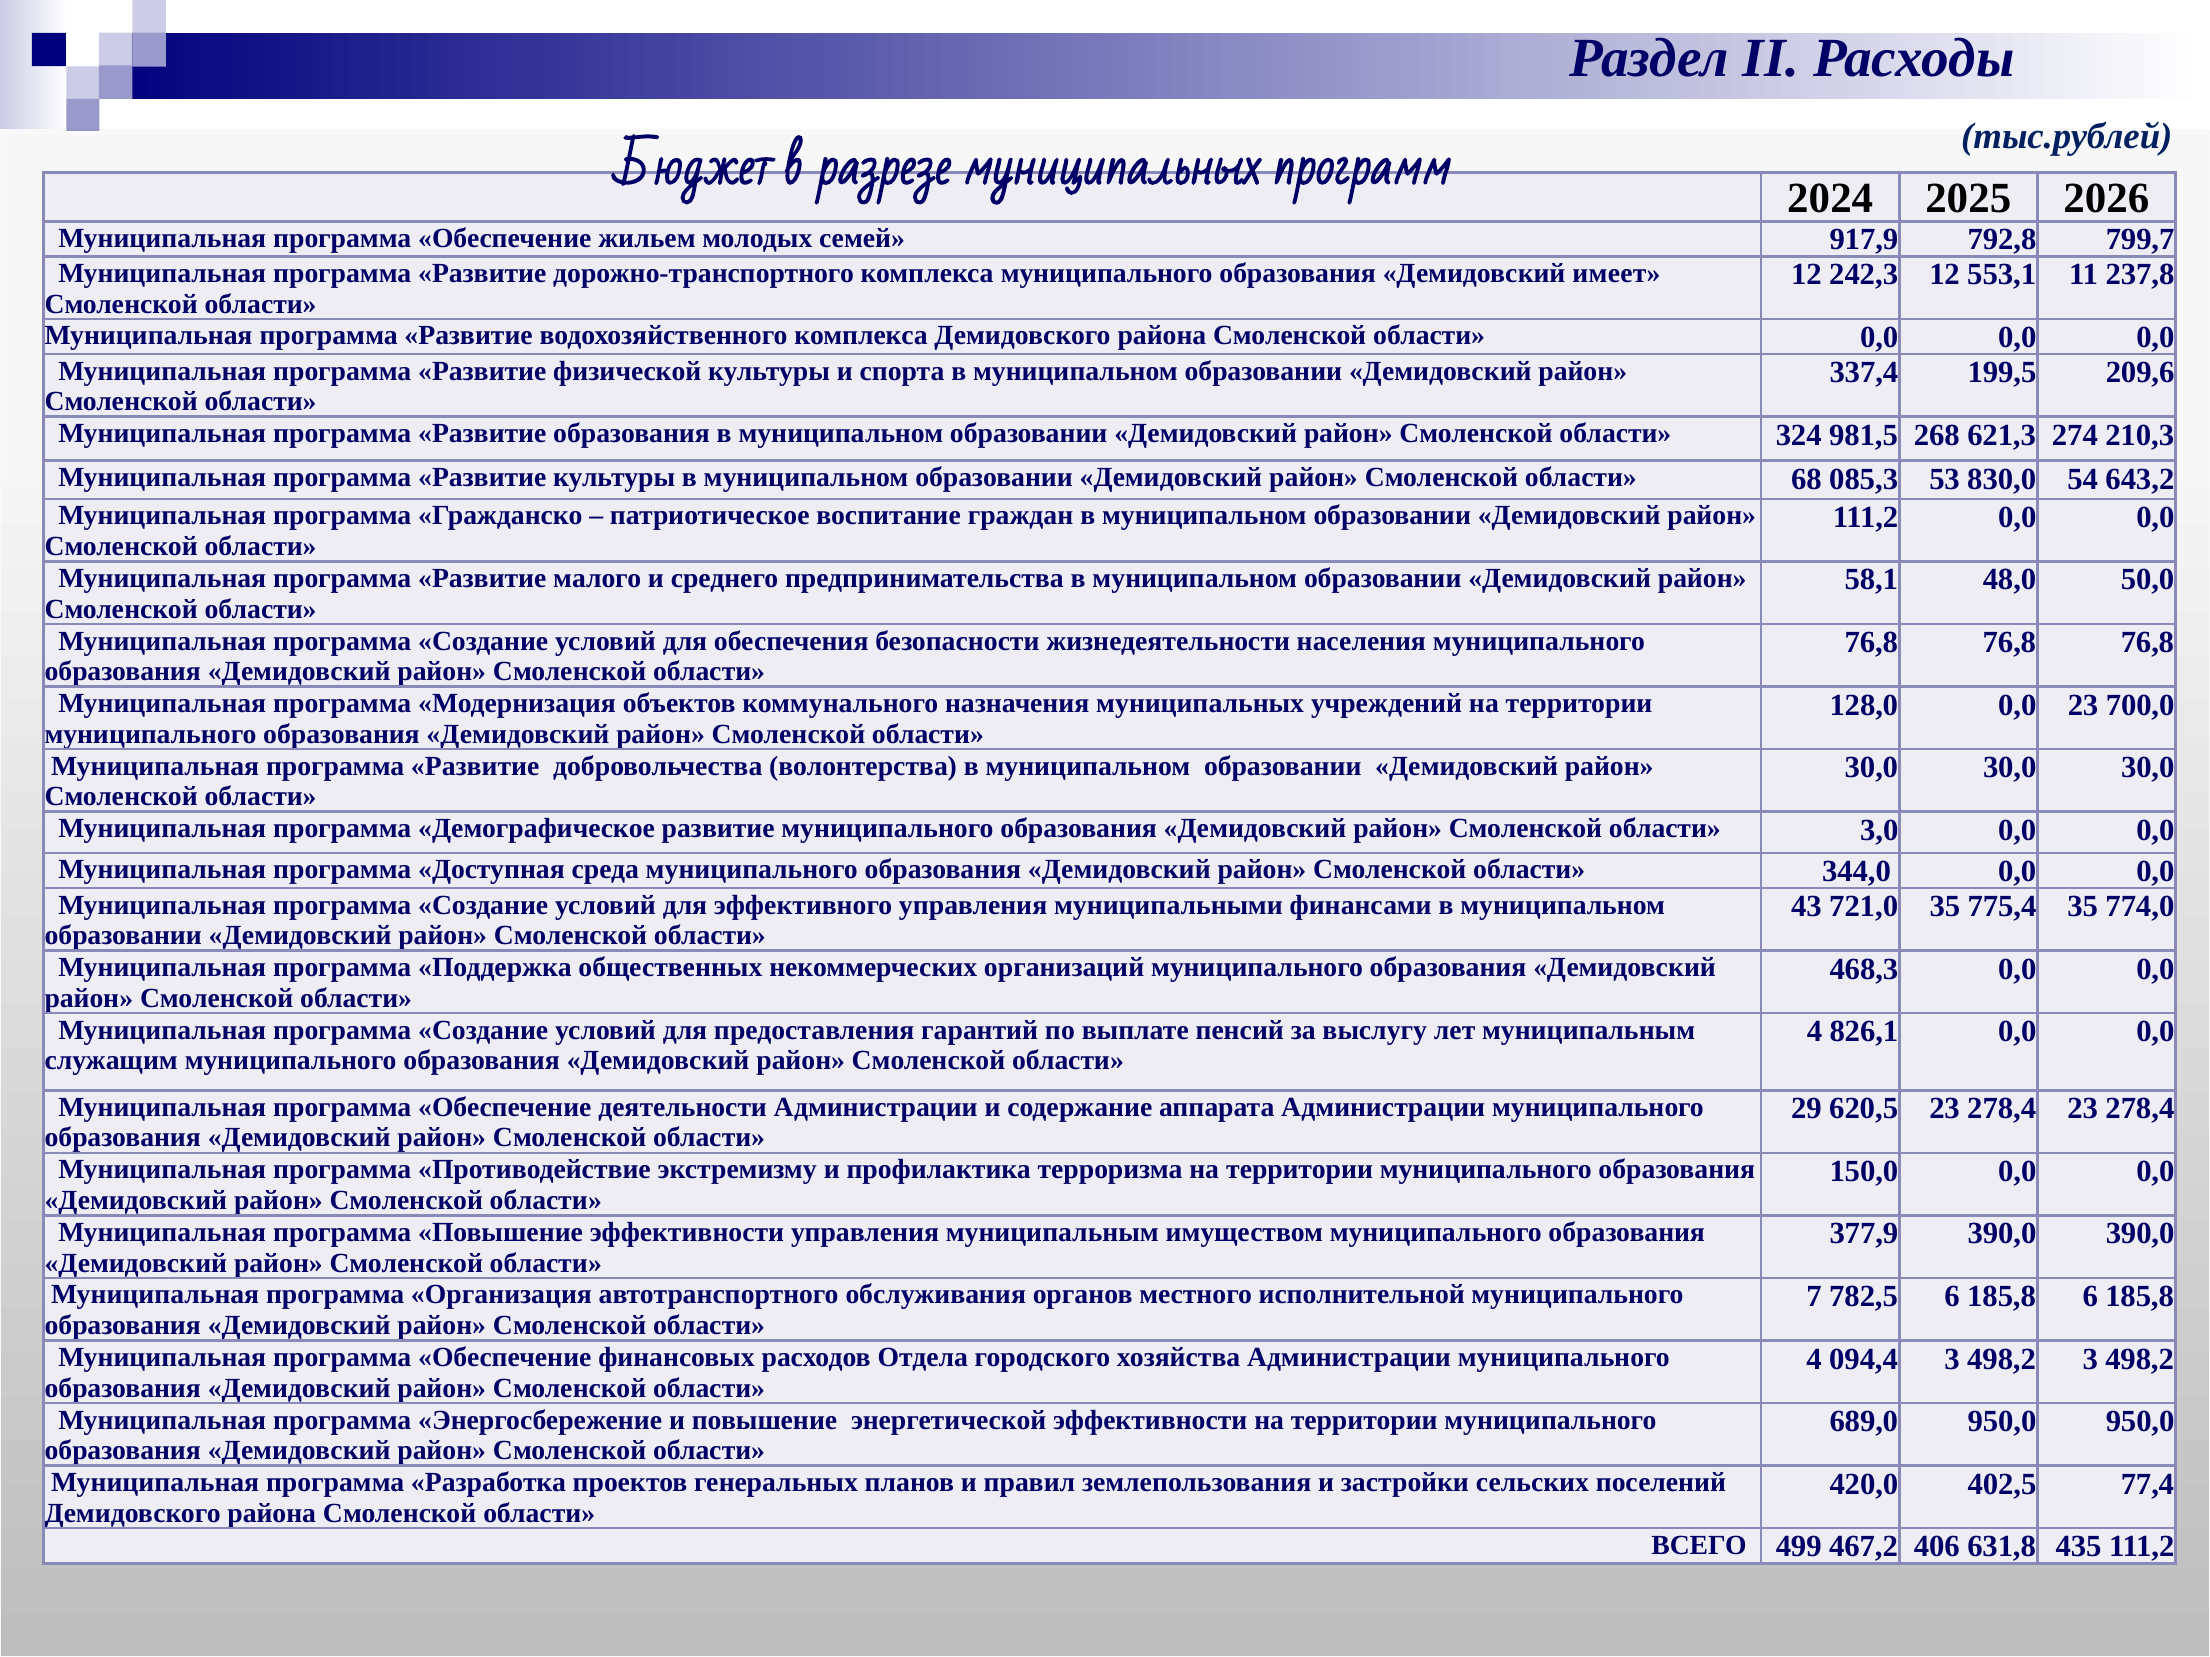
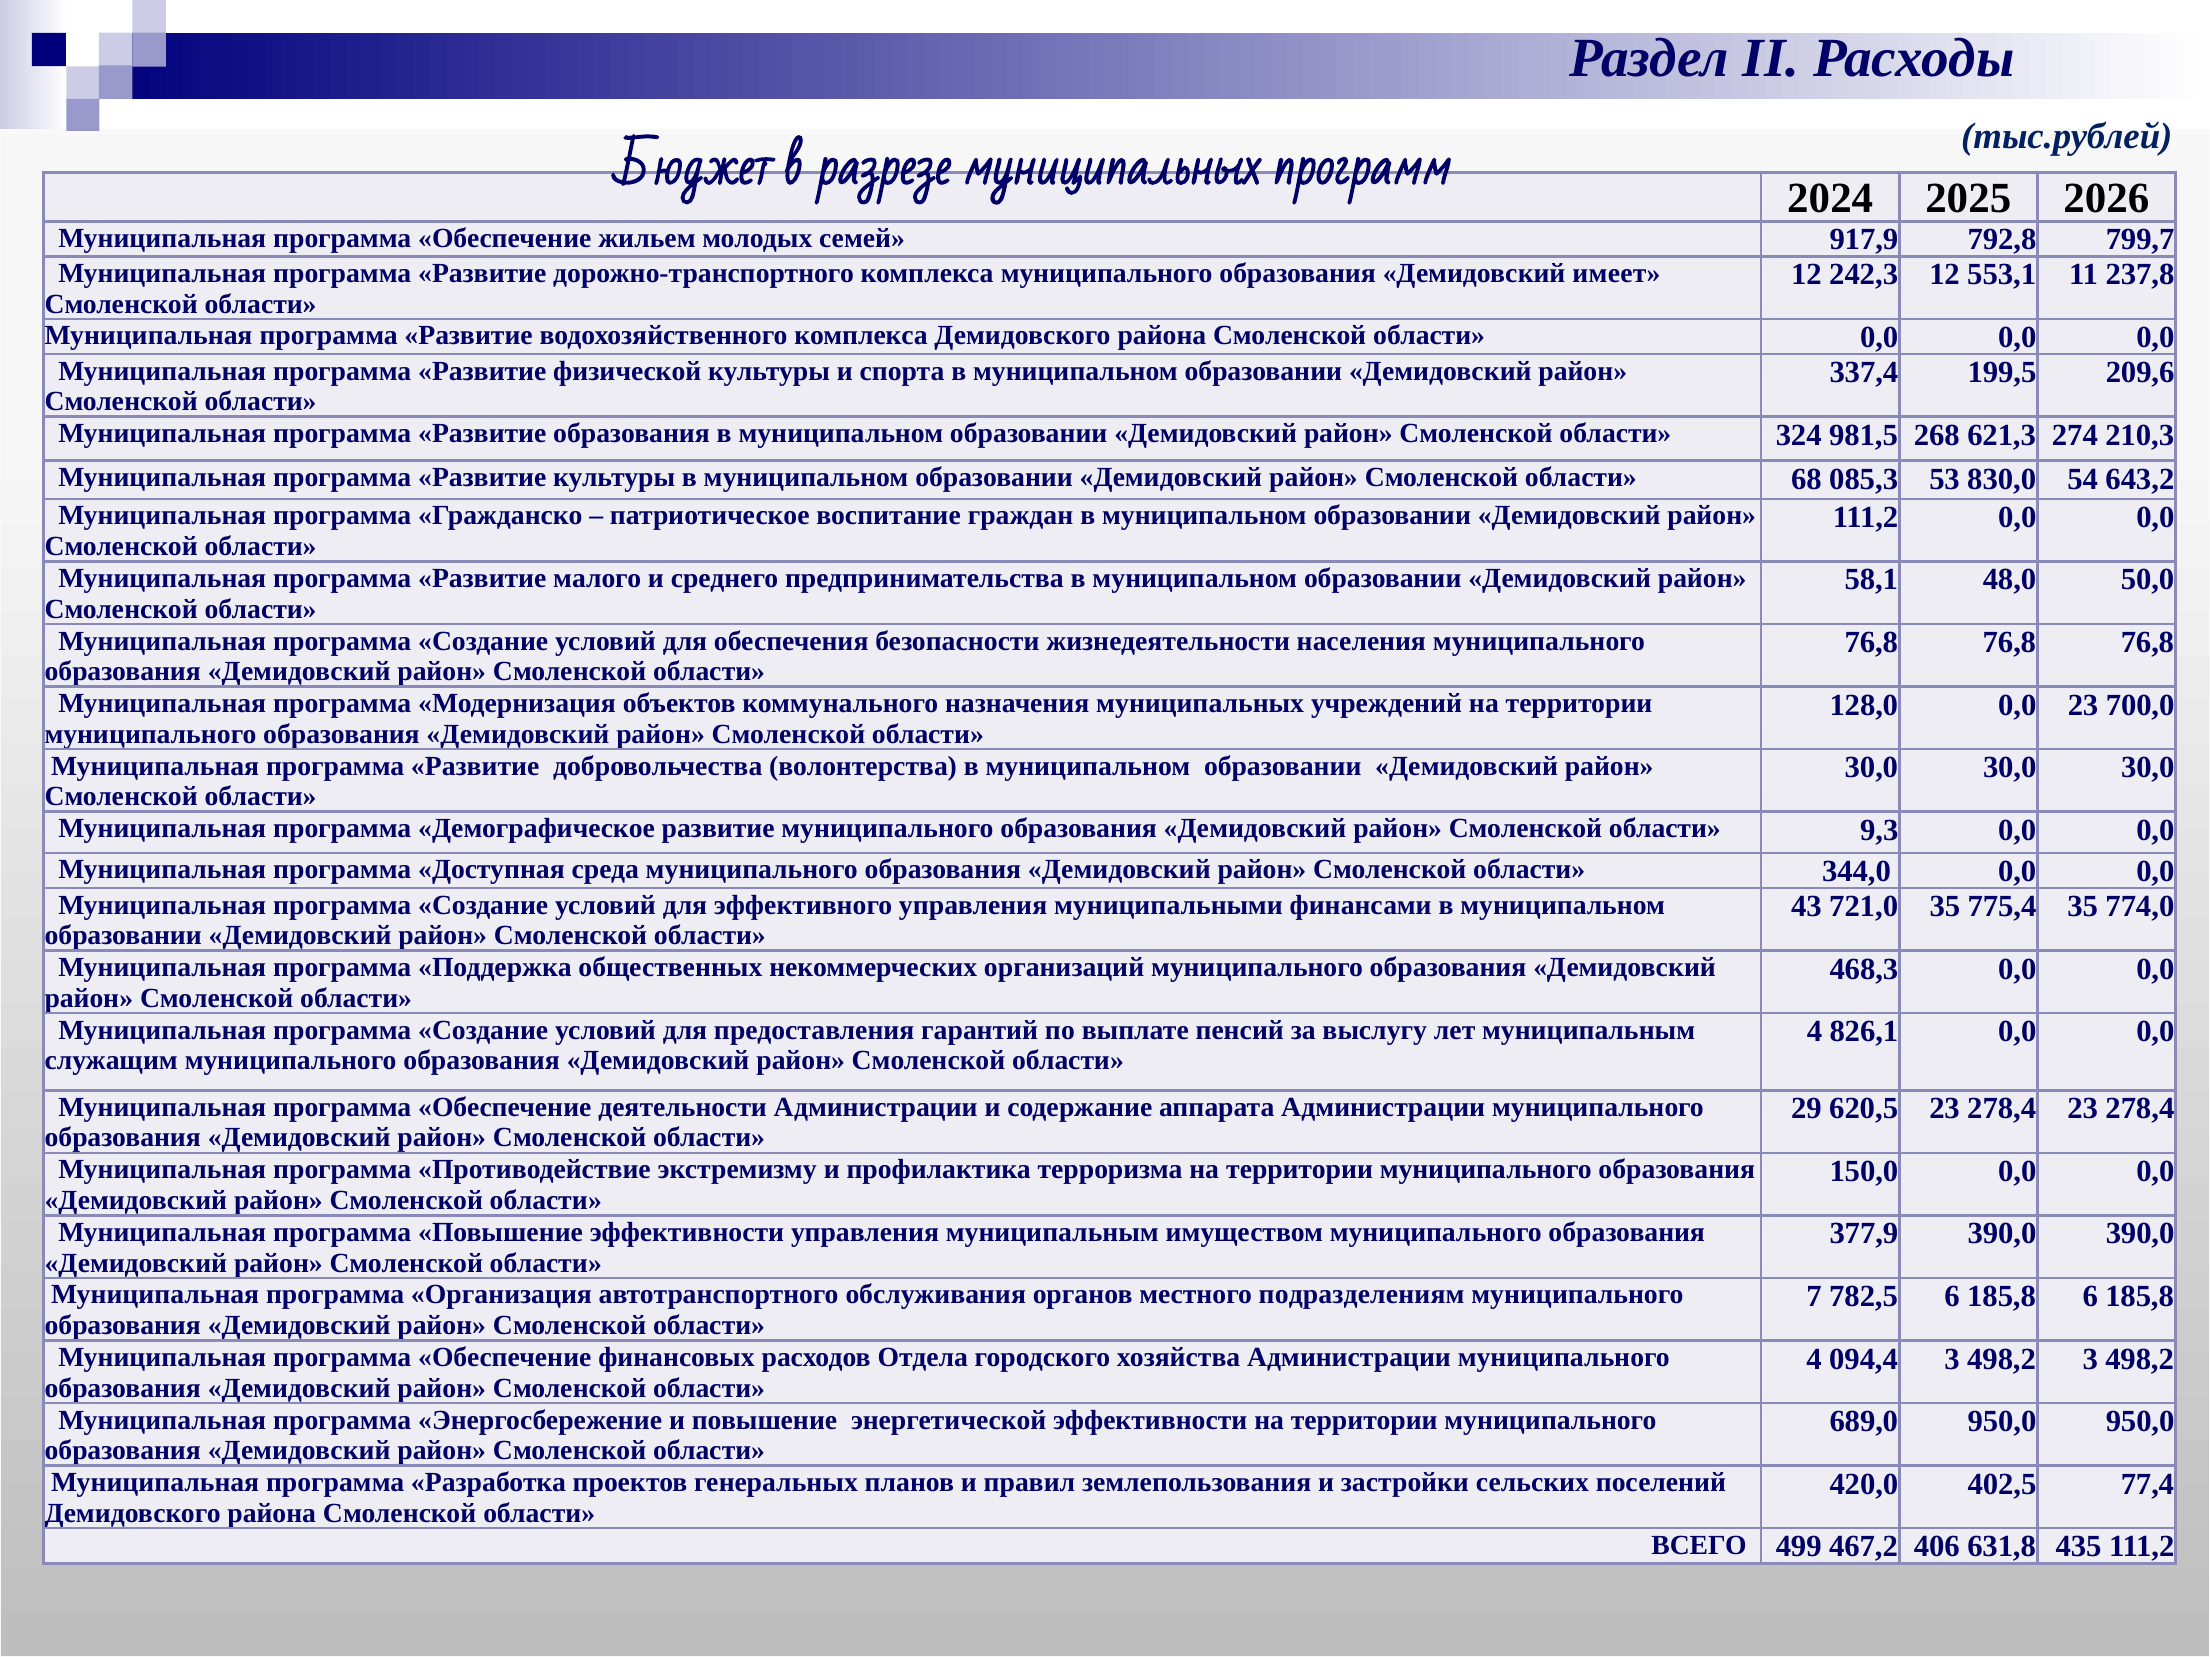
3,0: 3,0 -> 9,3 (1879, 830)
исполнительной: исполнительной -> подразделениям (1362, 1295)
